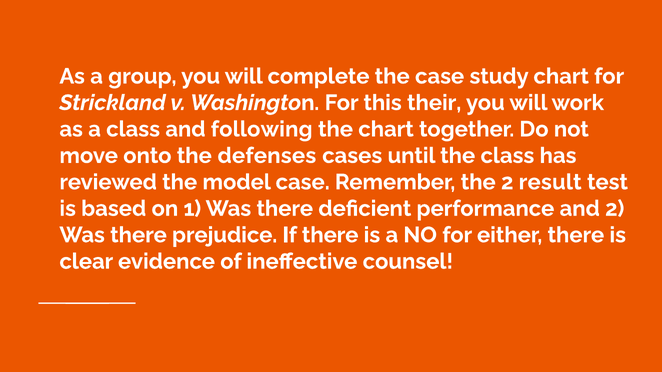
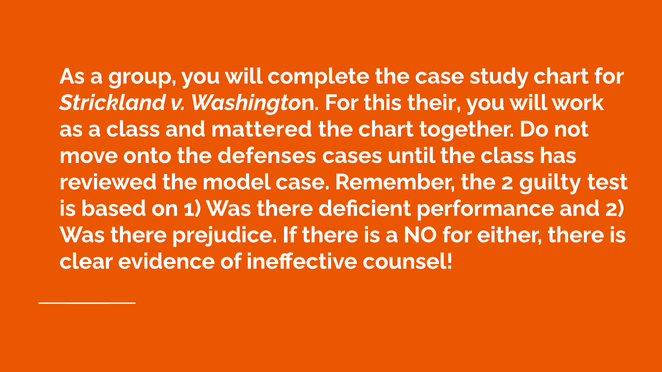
following: following -> mattered (262, 129)
result: result -> guilty (550, 182)
